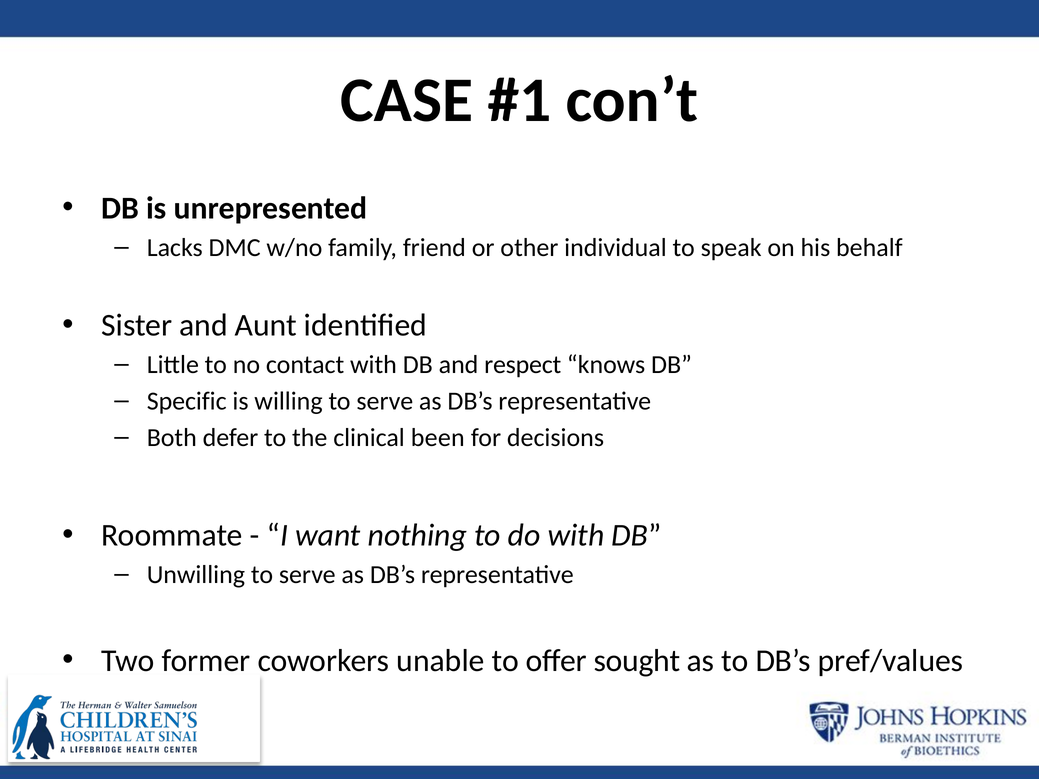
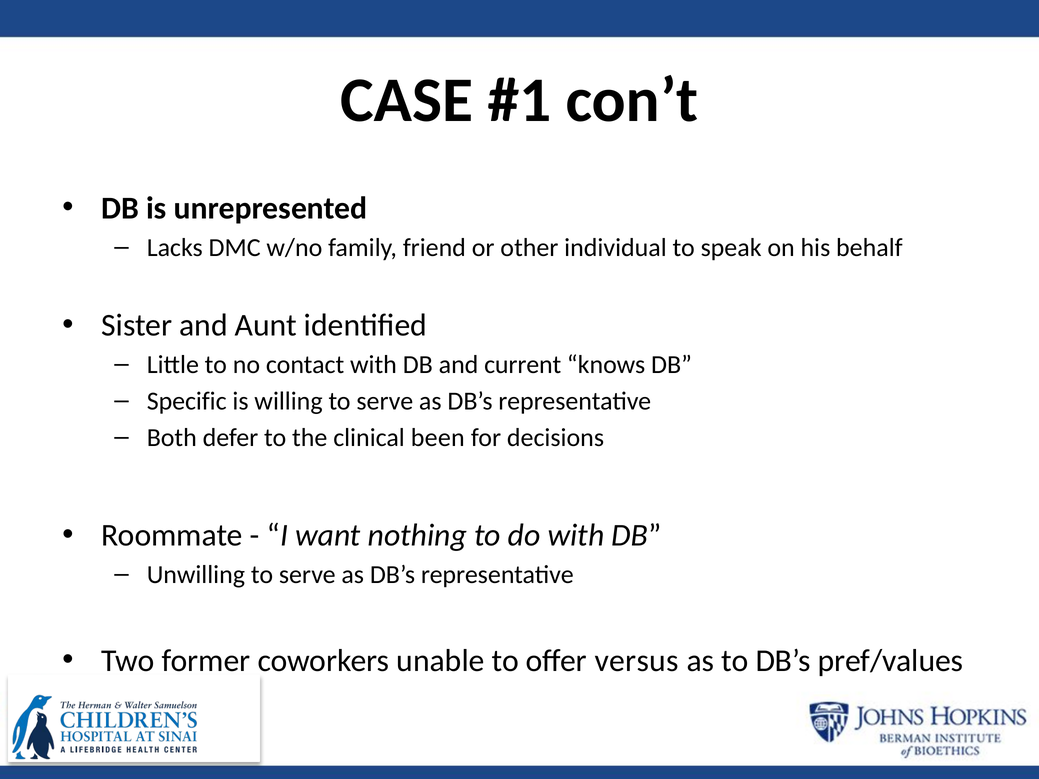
respect: respect -> current (523, 365)
sought: sought -> versus (637, 661)
